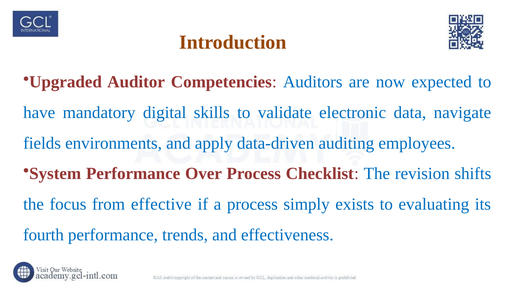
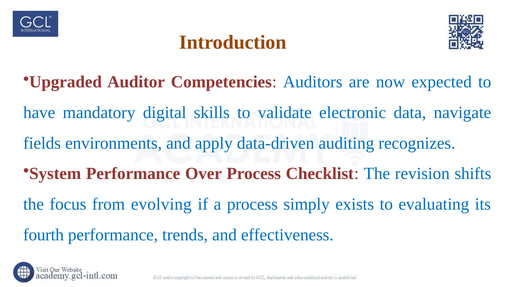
employees: employees -> recognizes (417, 143)
effective: effective -> evolving (161, 204)
